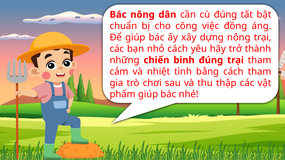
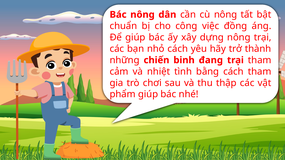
cù đúng: đúng -> nông (226, 15)
binh đúng: đúng -> đang (211, 60)
